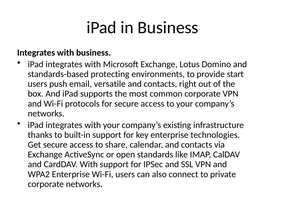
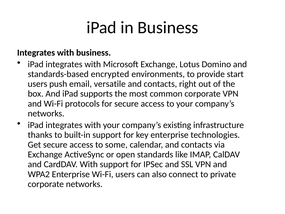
protecting: protecting -> encrypted (110, 74)
share: share -> some (116, 145)
